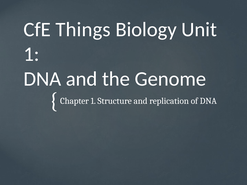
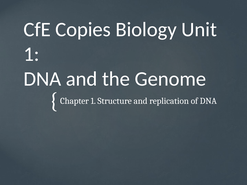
Things: Things -> Copies (83, 30)
